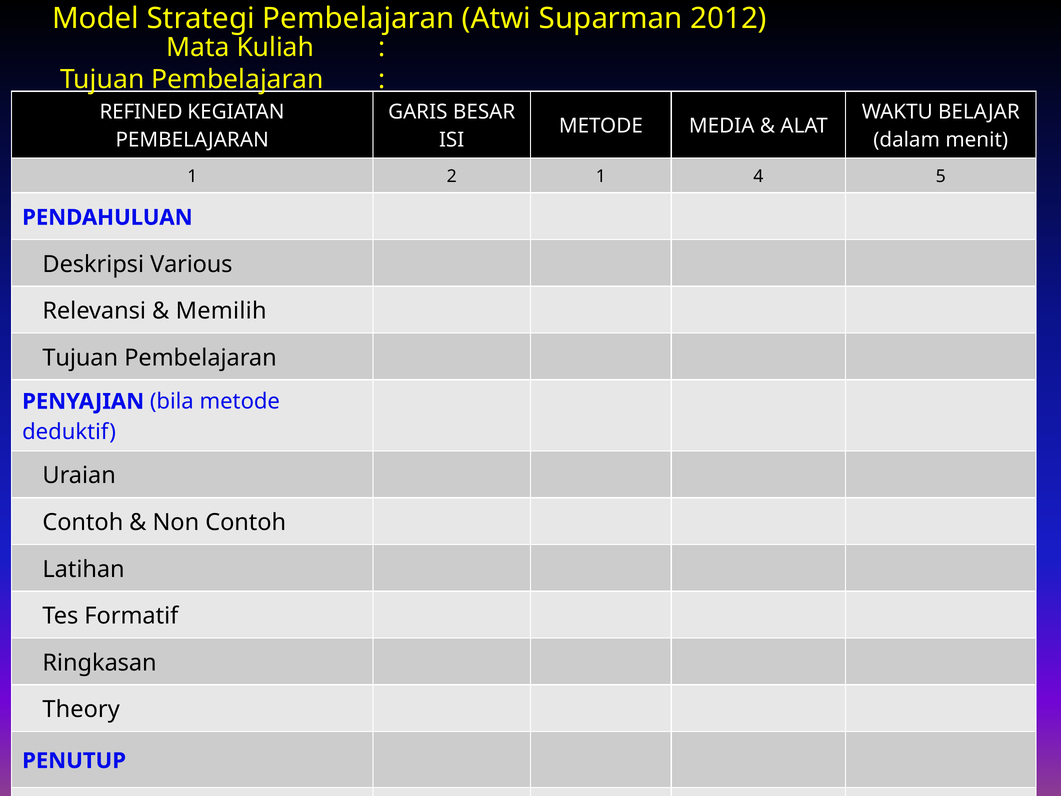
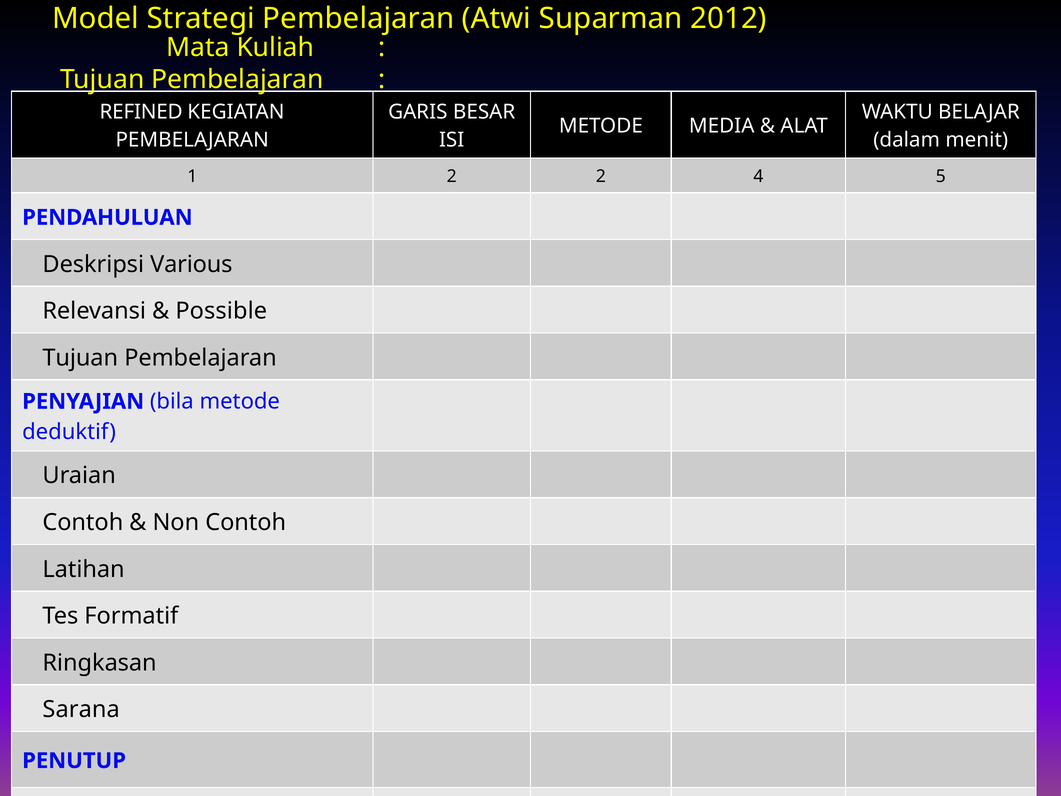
2 1: 1 -> 2 (601, 176)
Memilih: Memilih -> Possible (221, 311)
Theory: Theory -> Sarana (81, 709)
